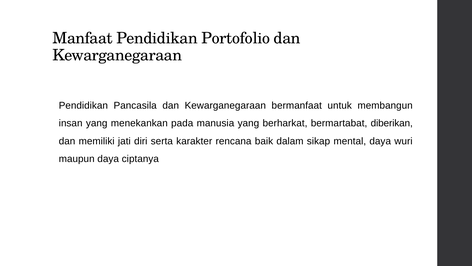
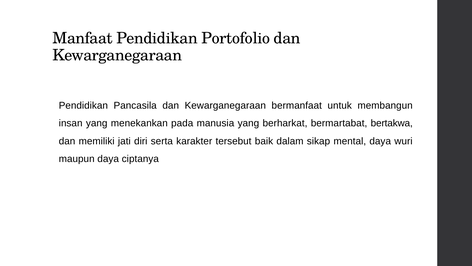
diberikan: diberikan -> bertakwa (392, 123)
rencana: rencana -> tersebut (234, 141)
